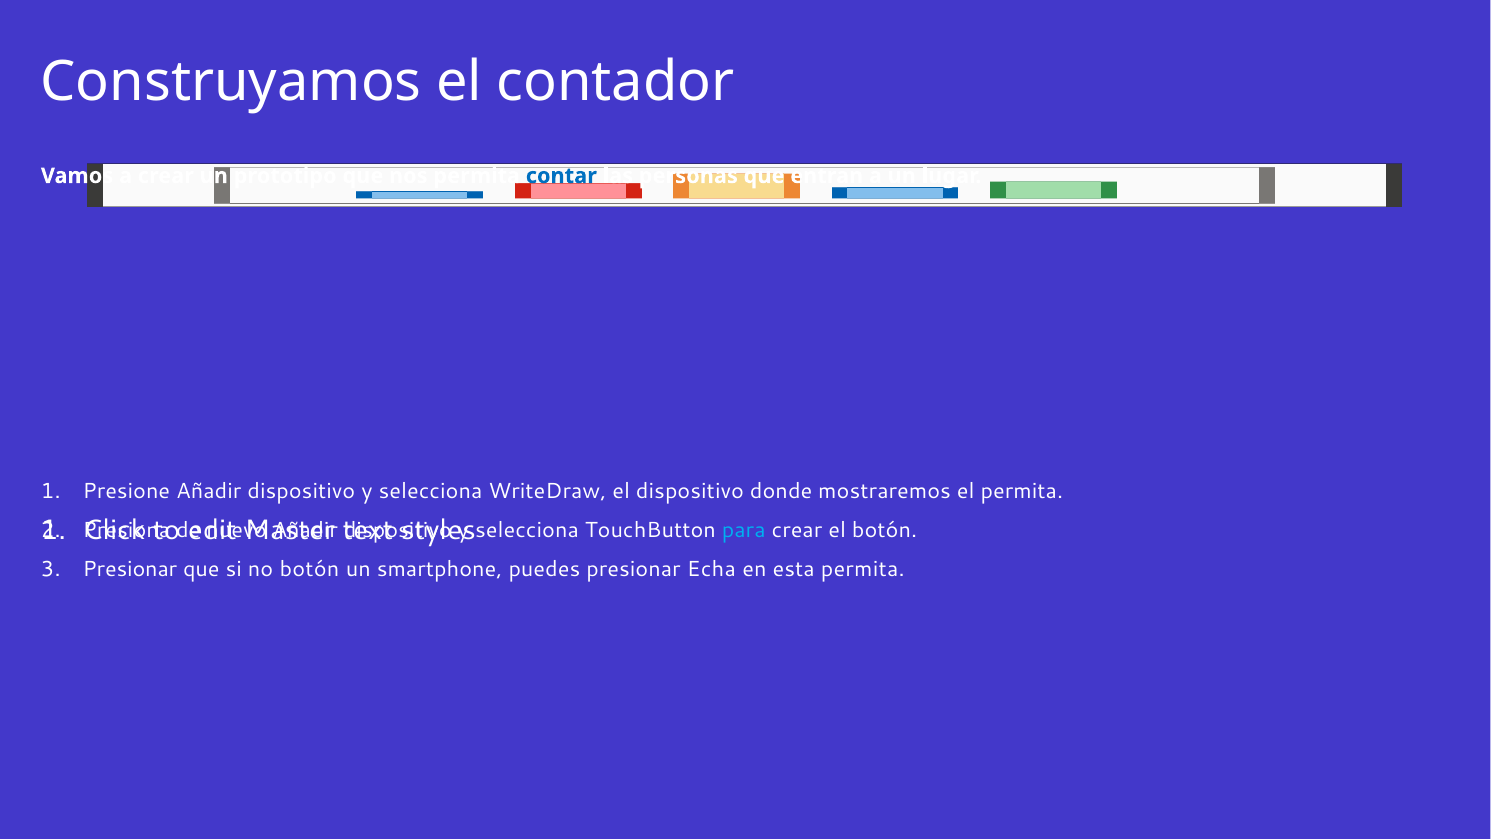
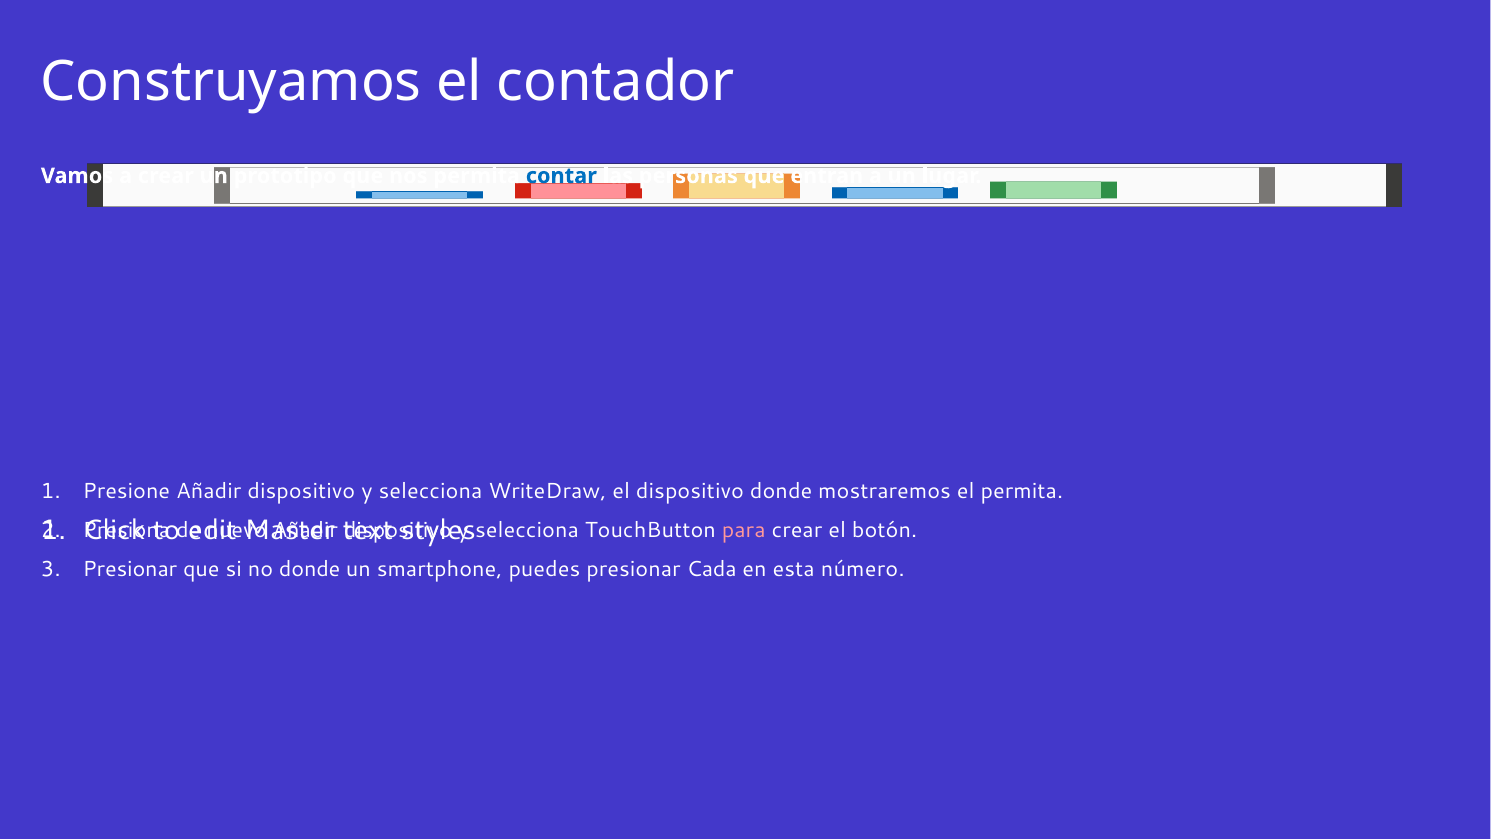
para colour: light blue -> pink (744, 530)
no botón: botón -> donde (310, 569)
Echa: Echa -> Cada (712, 569)
esta permita: permita -> número (863, 569)
